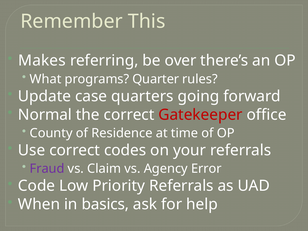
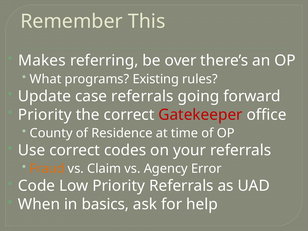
Quarter: Quarter -> Existing (156, 79)
case quarters: quarters -> referrals (142, 96)
Normal: Normal -> Priority (45, 115)
Fraud colour: purple -> orange (47, 169)
